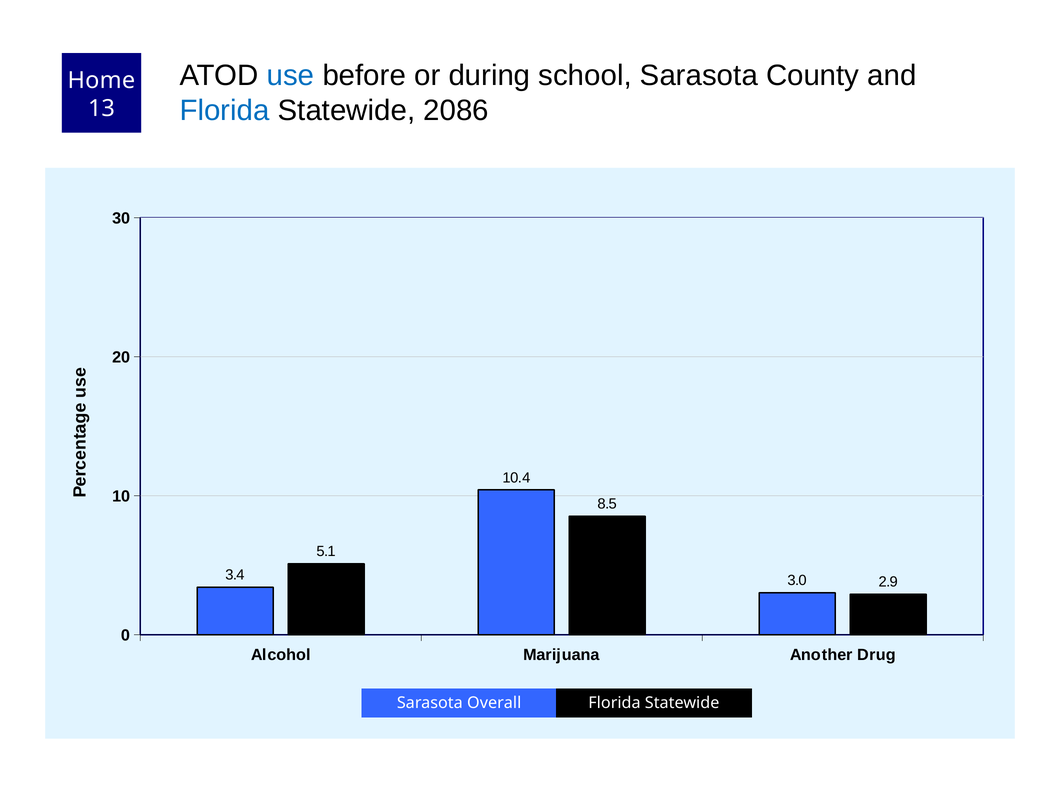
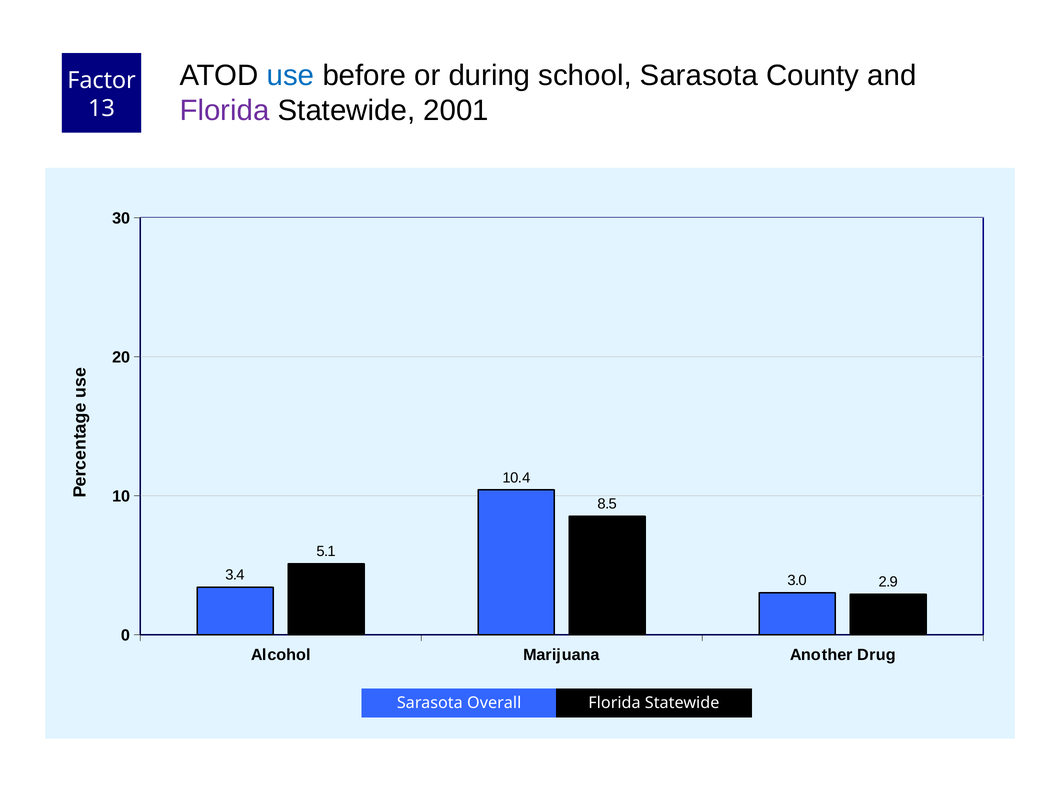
Home: Home -> Factor (102, 80)
Florida colour: blue -> purple (225, 111)
2086: 2086 -> 2001 (456, 111)
